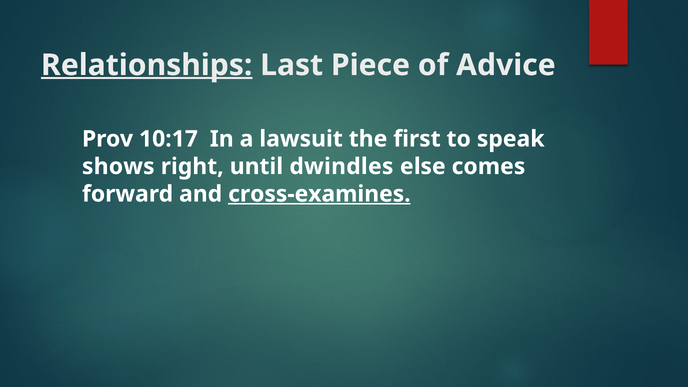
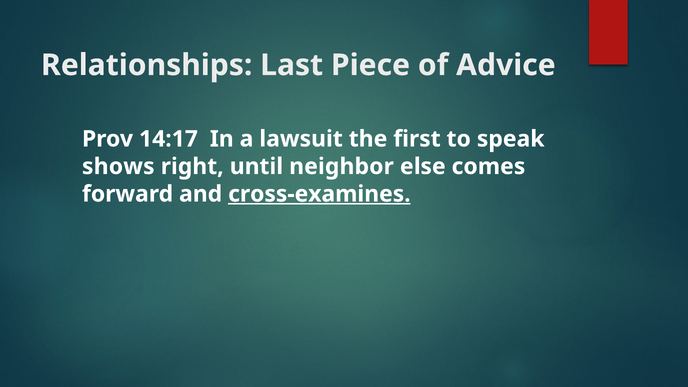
Relationships underline: present -> none (147, 65)
10:17: 10:17 -> 14:17 (168, 139)
dwindles: dwindles -> neighbor (341, 166)
